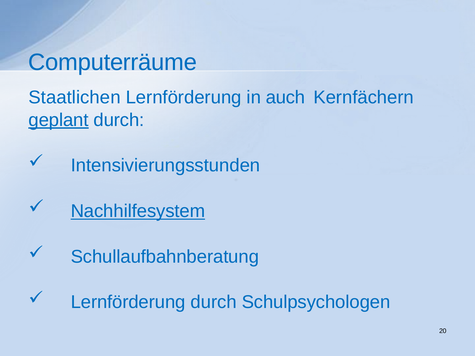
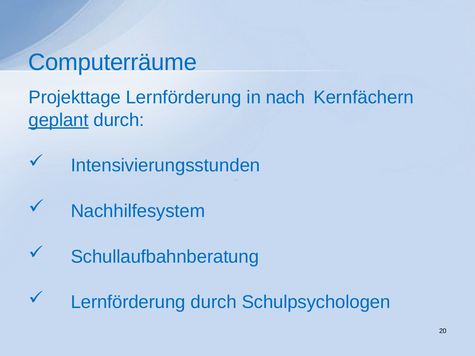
Staatlichen: Staatlichen -> Projekttage (75, 97)
auch: auch -> nach (285, 97)
Nachhilfesystem underline: present -> none (138, 211)
